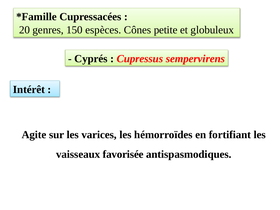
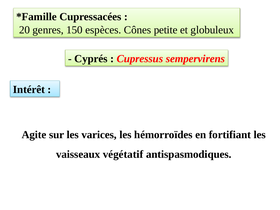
favorisée: favorisée -> végétatif (123, 154)
